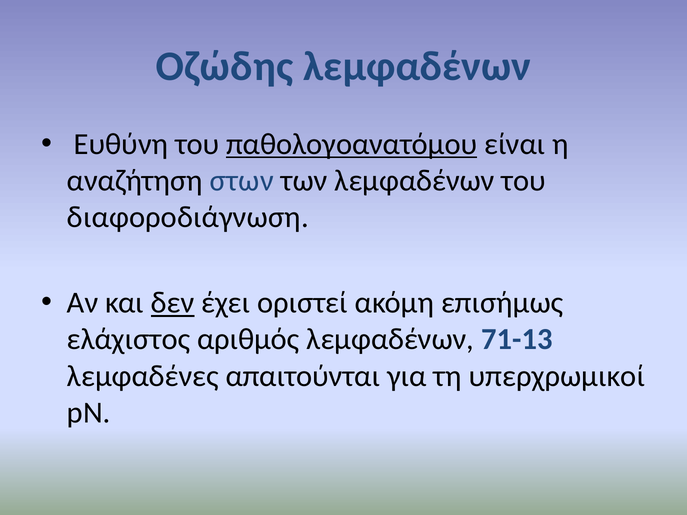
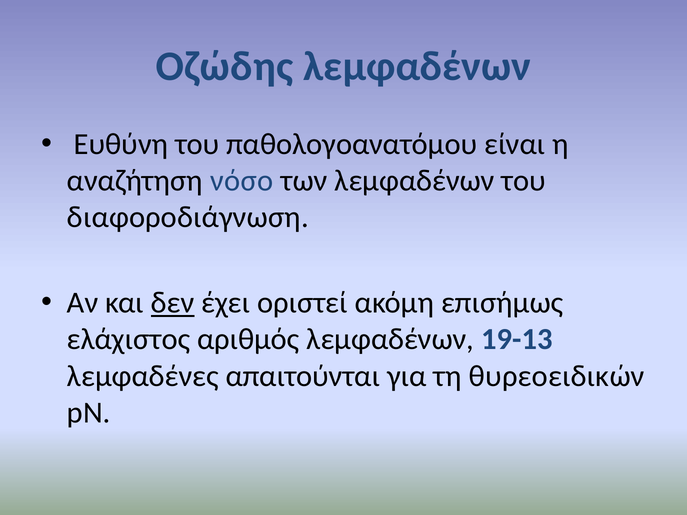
παθολογοανατόμου underline: present -> none (352, 144)
στων: στων -> νόσο (242, 181)
71-13: 71-13 -> 19-13 (517, 340)
υπερχρωμικοί: υπερχρωμικοί -> θυρεοειδικών (557, 376)
